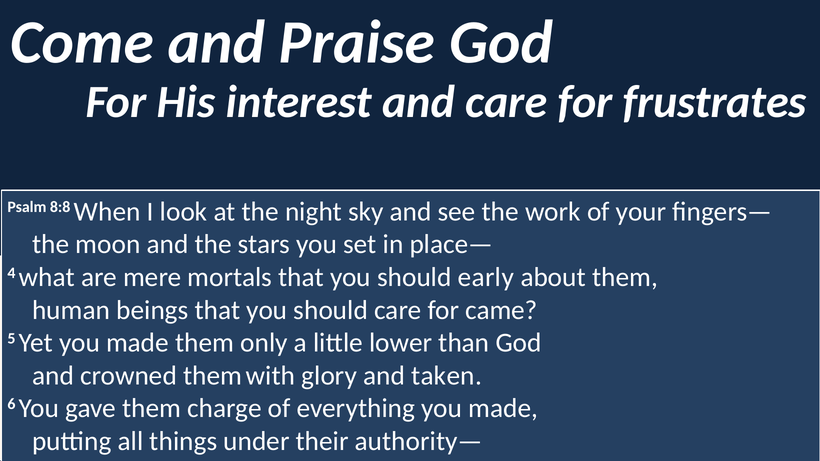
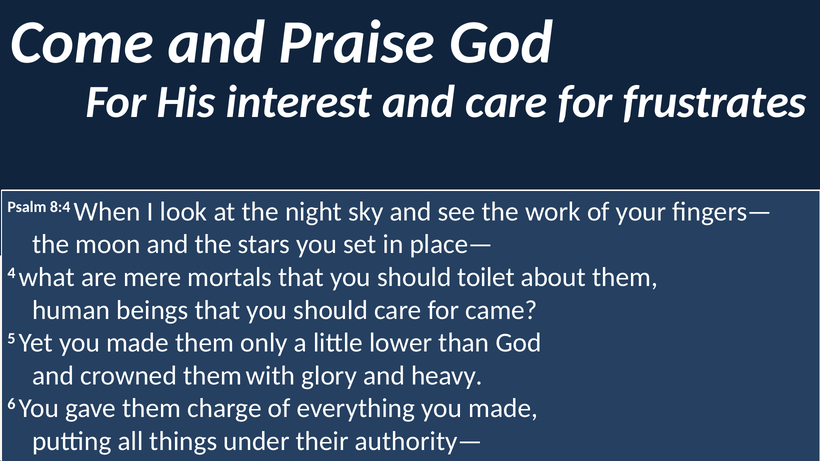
8:8: 8:8 -> 8:4 (60, 207)
early: early -> toilet (486, 277)
taken: taken -> heavy (447, 376)
